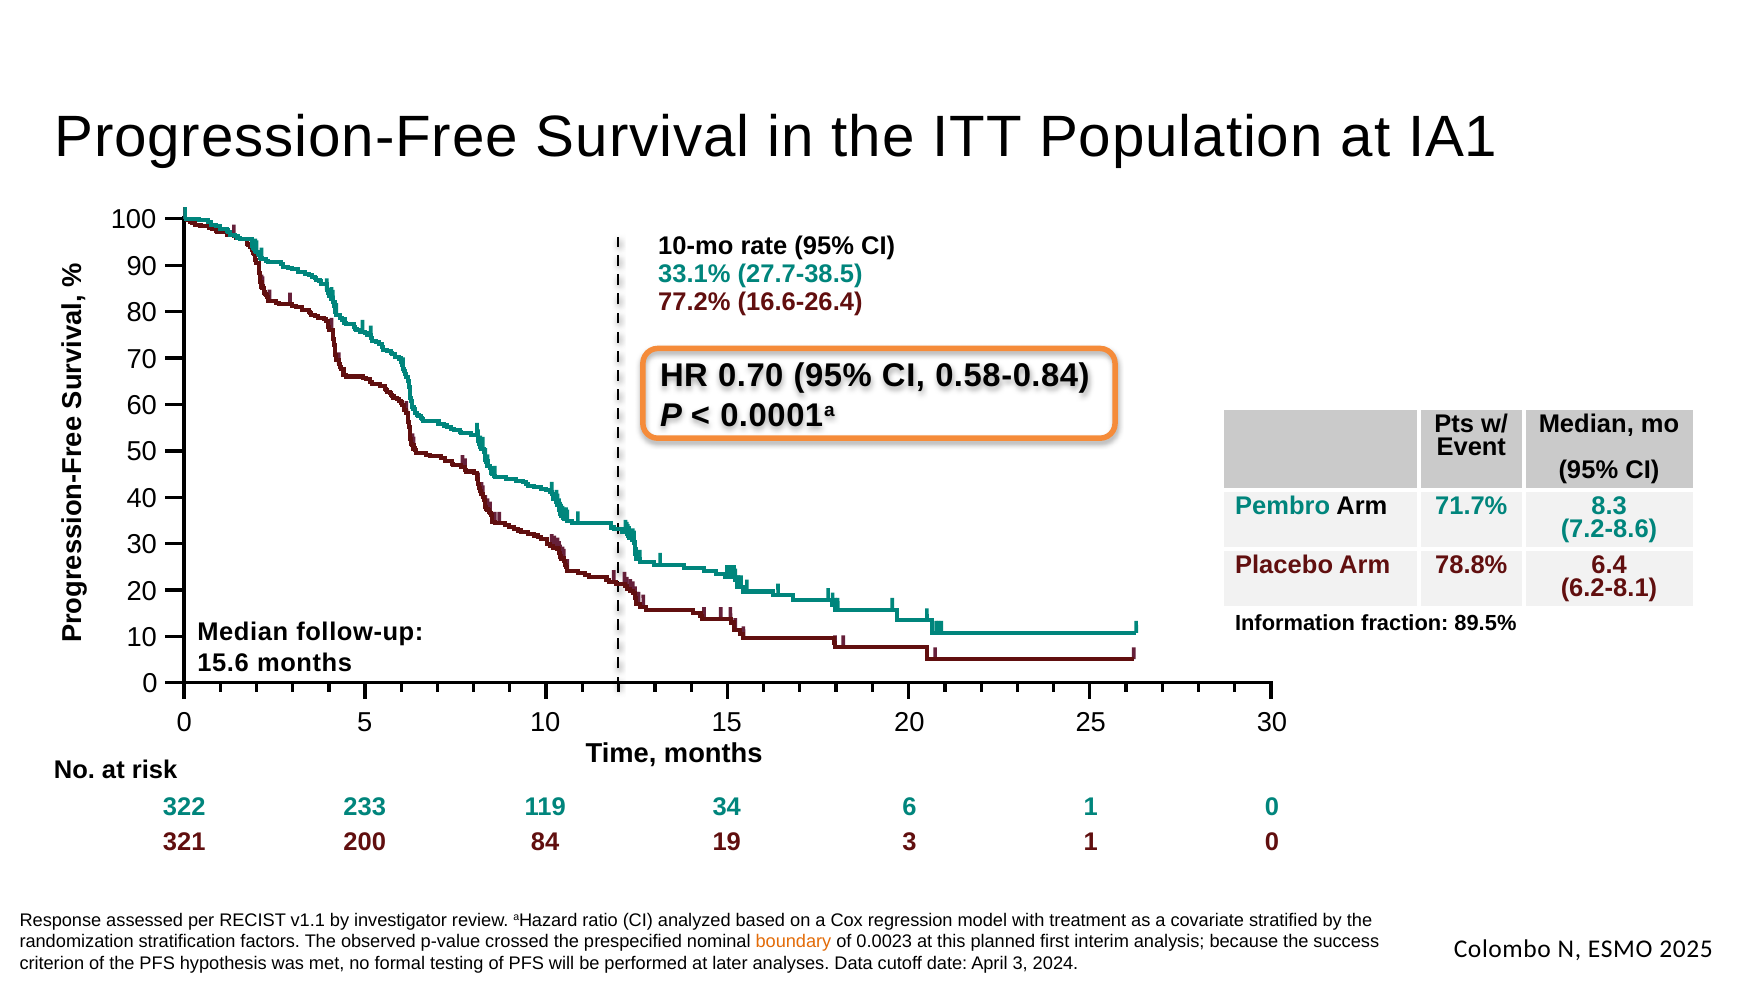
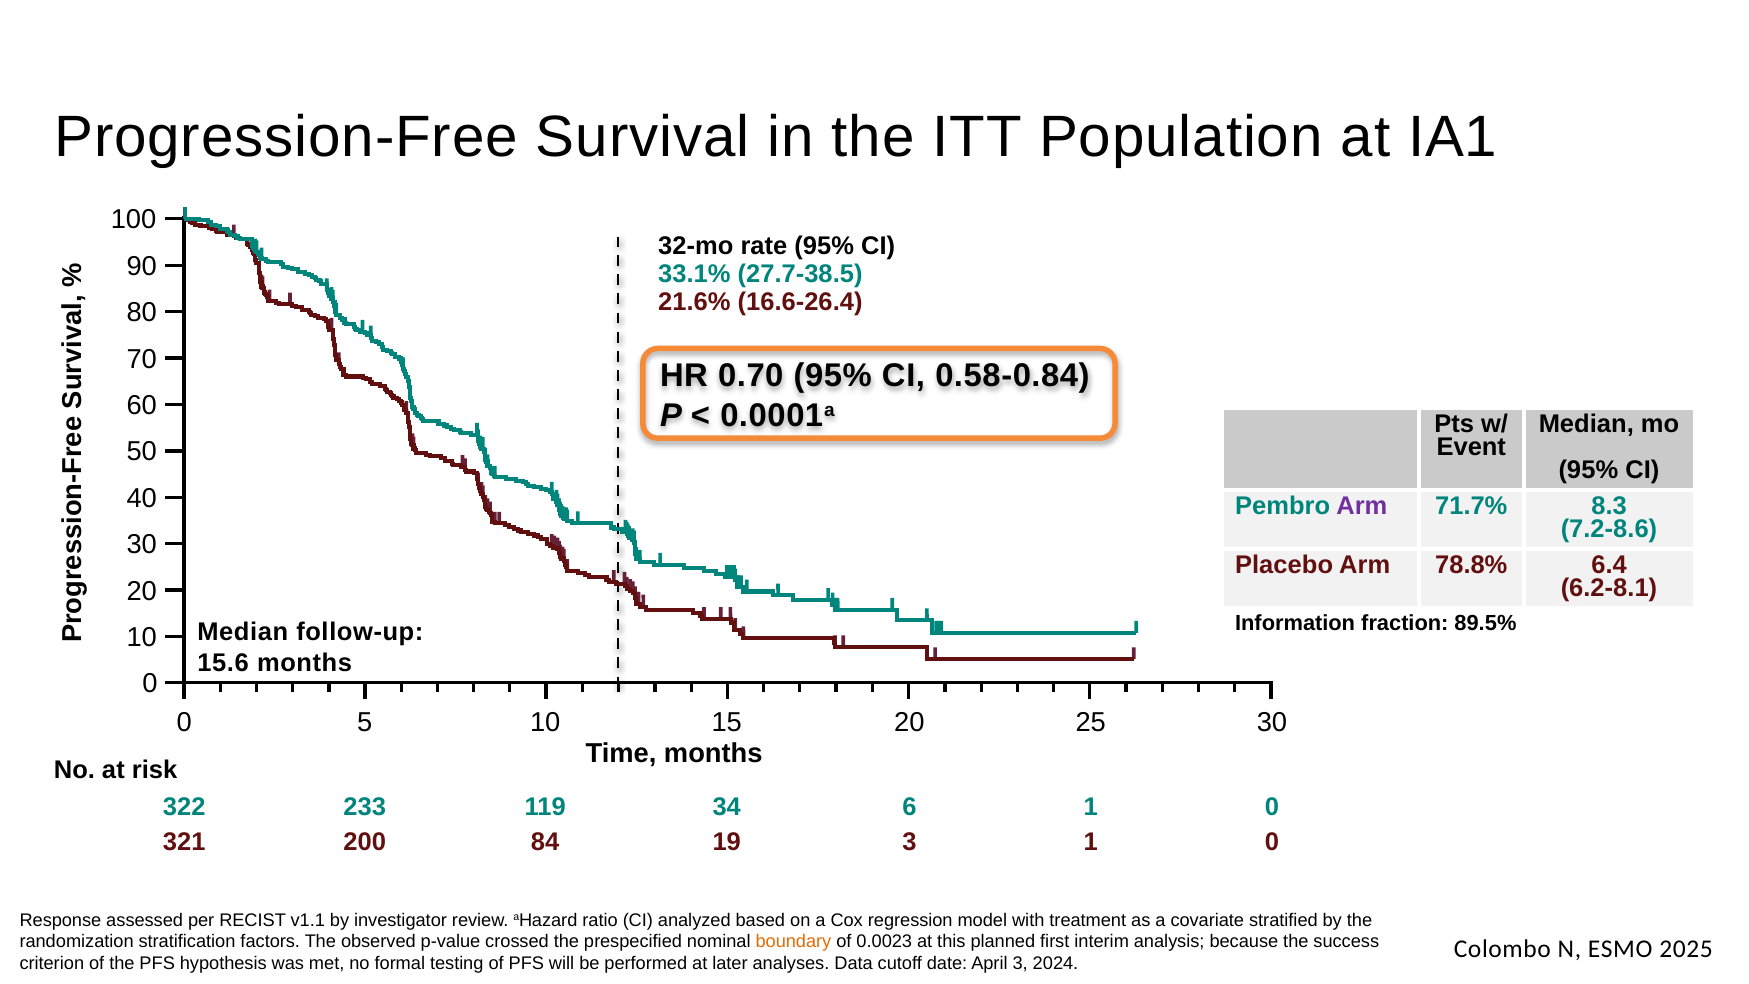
10-mo: 10-mo -> 32-mo (696, 246)
77.2%: 77.2% -> 21.6% (694, 302)
Arm colour: black -> purple (1362, 506)
